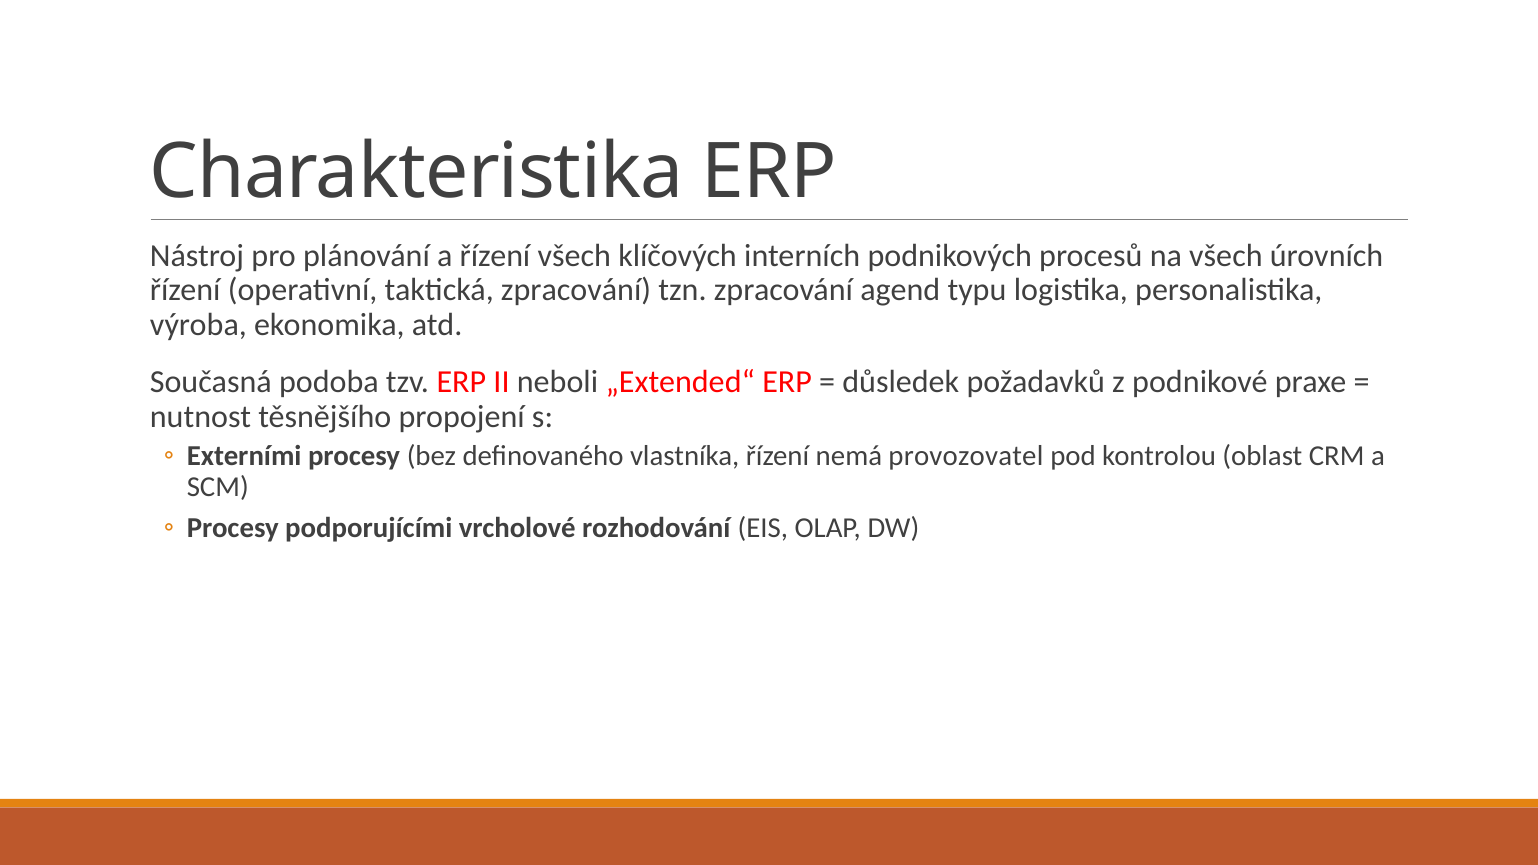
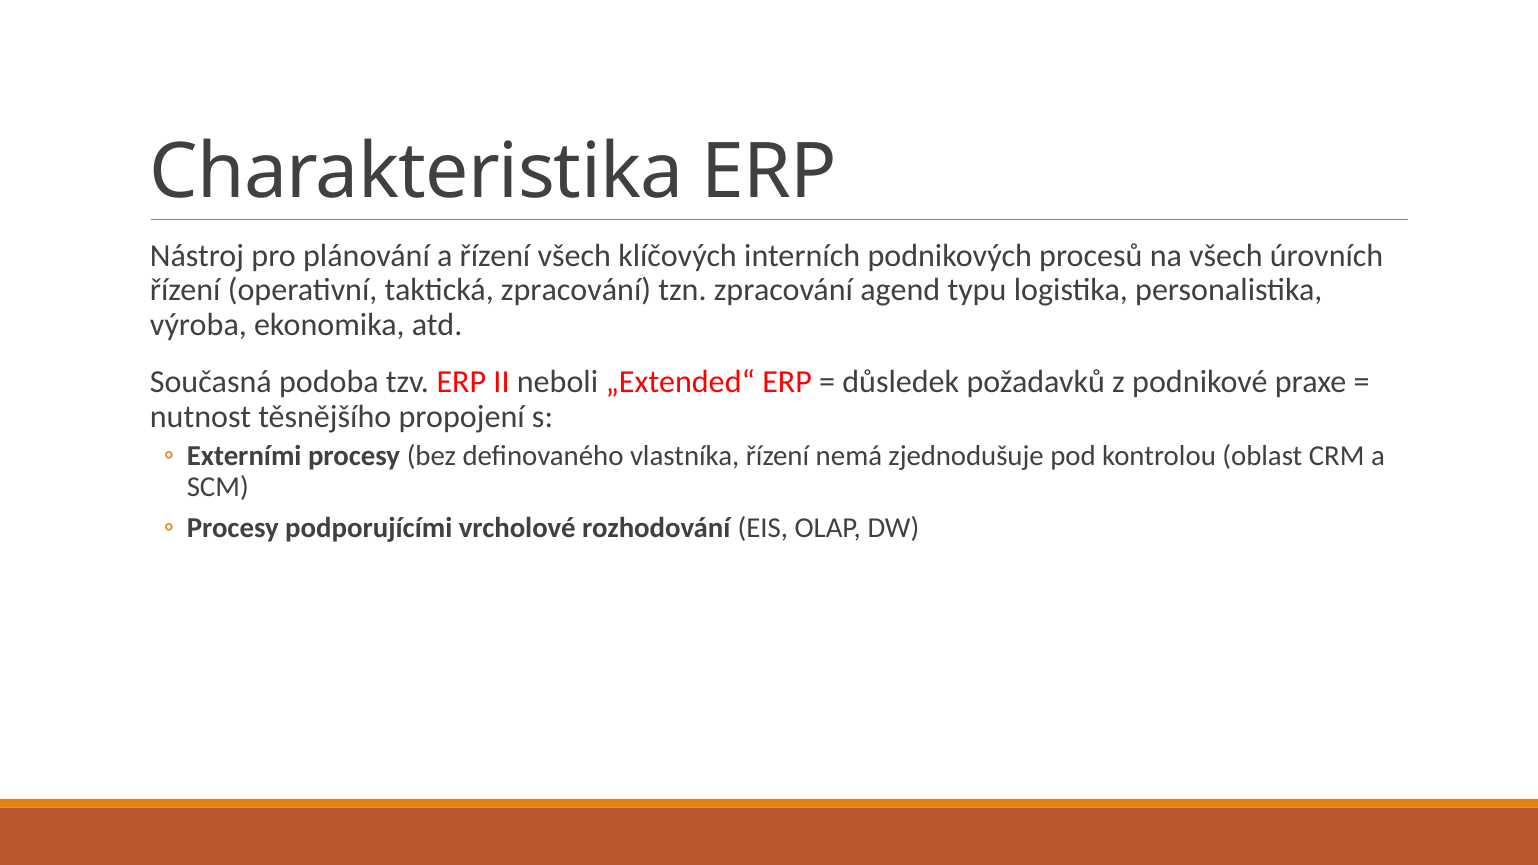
provozovatel: provozovatel -> zjednodušuje (966, 456)
